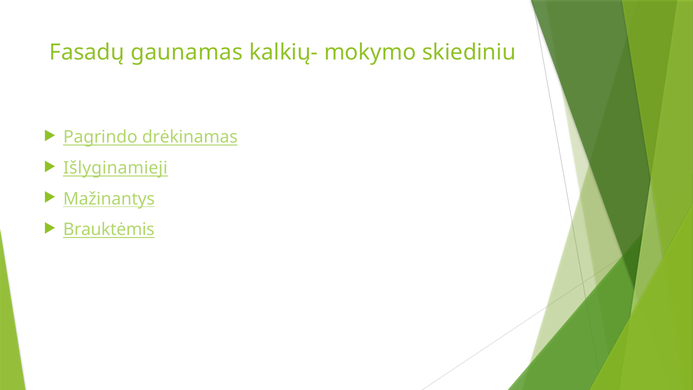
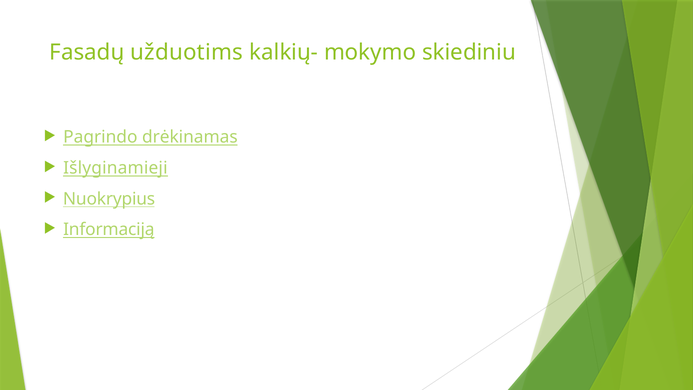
gaunamas: gaunamas -> užduotims (187, 52)
Mažinantys: Mažinantys -> Nuokrypius (109, 199)
Brauktėmis: Brauktėmis -> Informaciją (109, 230)
